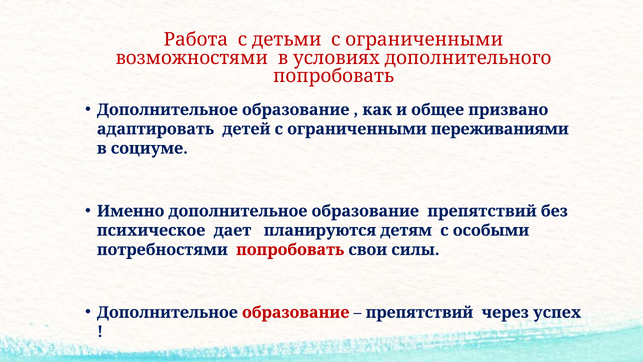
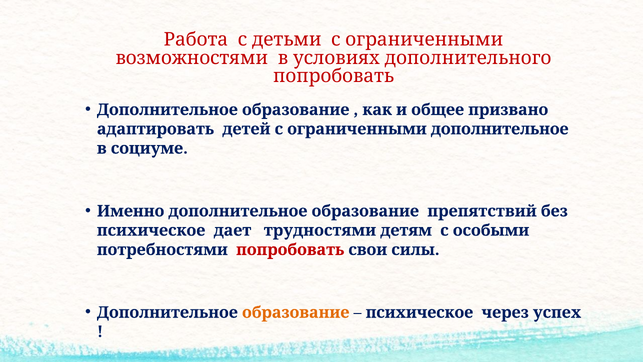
ограниченными переживаниями: переживаниями -> дополнительное (500, 129)
планируются: планируются -> трудностями (320, 230)
образование colour: red -> orange (296, 312)
препятствий: препятствий -> психическое (419, 312)
